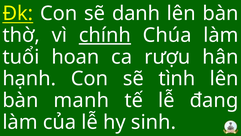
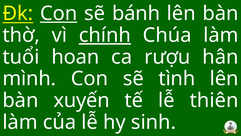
Con underline: none -> present (59, 13)
danh: danh -> bánh (136, 13)
hạnh: hạnh -> mình (29, 78)
manh: manh -> xuyến (82, 100)
đang: đang -> thiên (214, 100)
